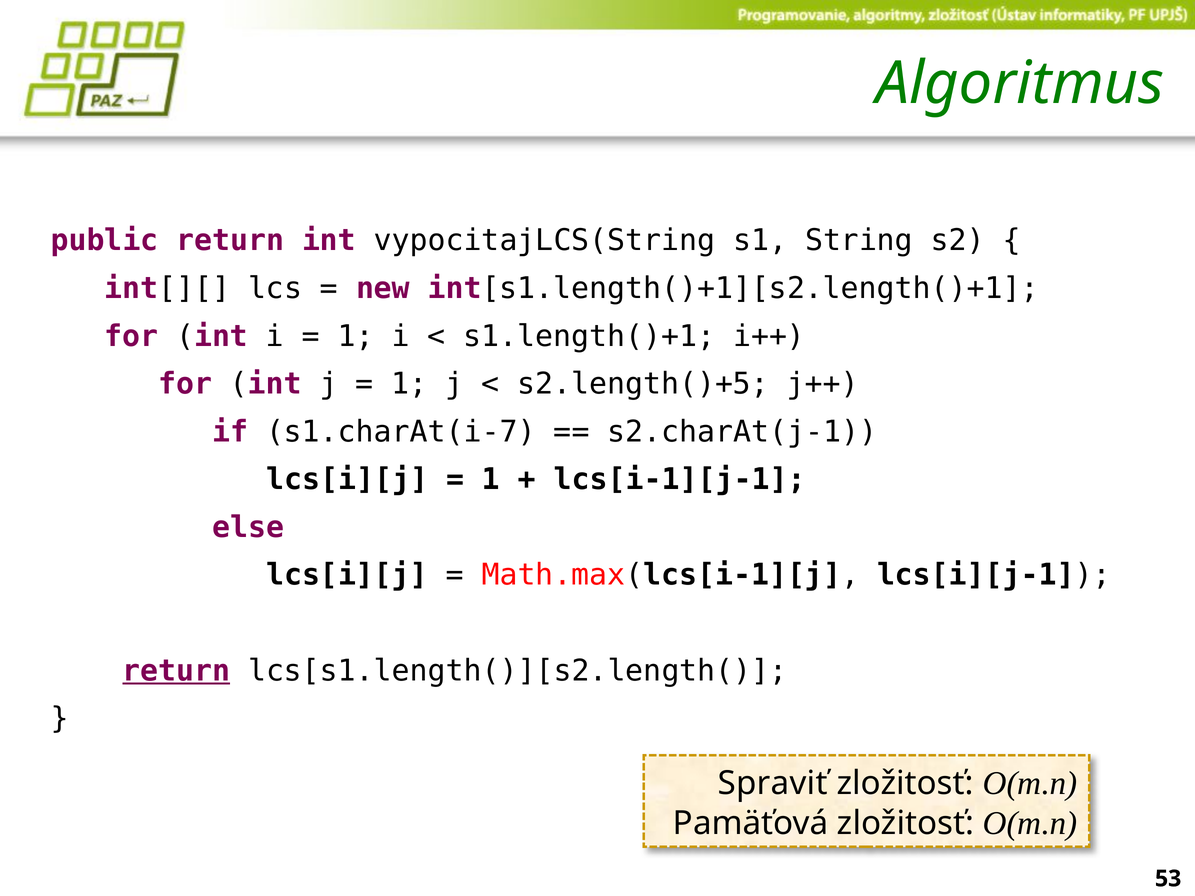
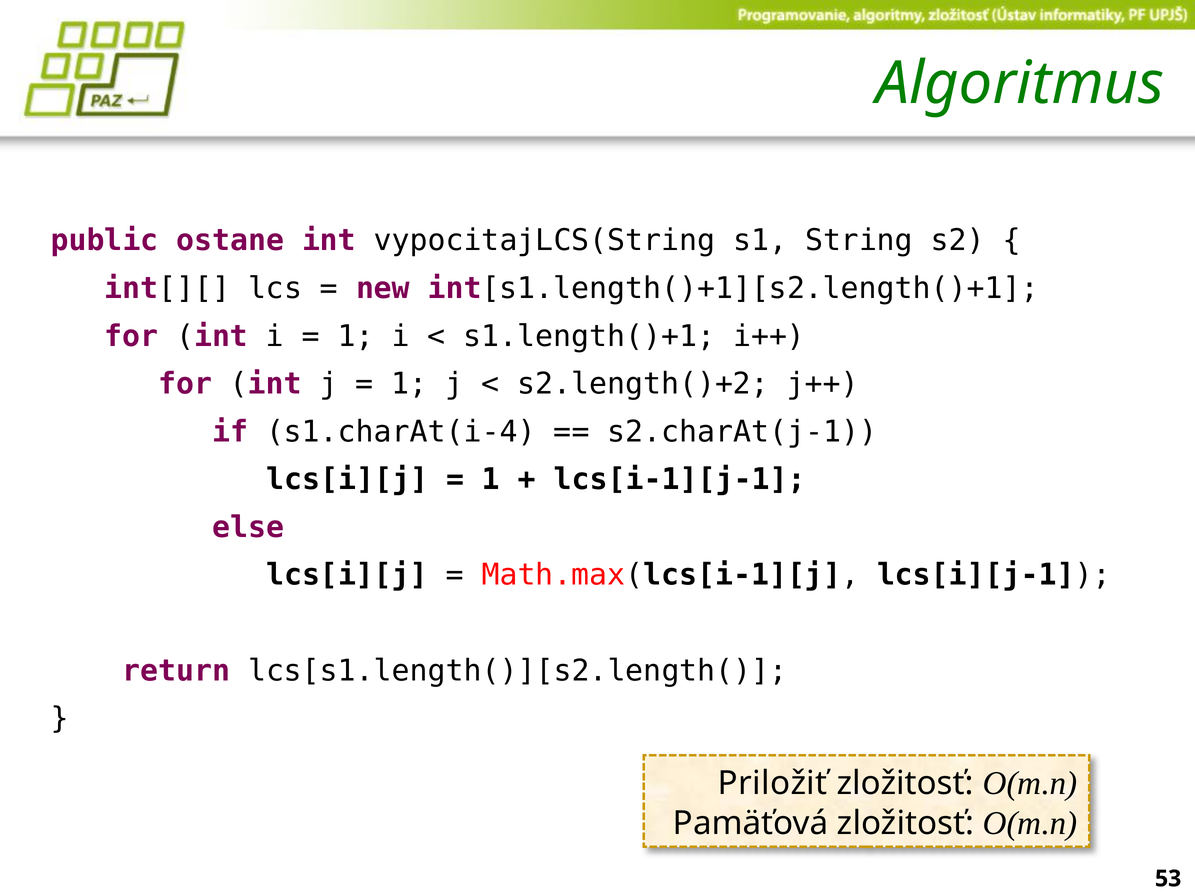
public return: return -> ostane (230, 241)
s2.length()+5: s2.length()+5 -> s2.length()+2 (643, 384)
s1.charAt(i-7: s1.charAt(i-7 -> s1.charAt(i-4 (401, 432)
return underline: present -> none (176, 671)
Spraviť: Spraviť -> Priložiť (773, 784)
